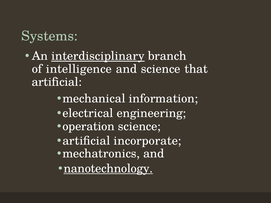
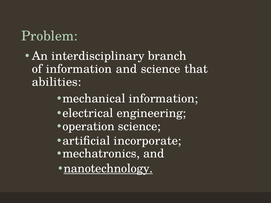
Systems: Systems -> Problem (50, 36)
interdisciplinary underline: present -> none (98, 56)
of intelligence: intelligence -> information (79, 69)
artificial: artificial -> abilities (57, 82)
